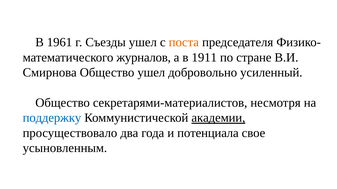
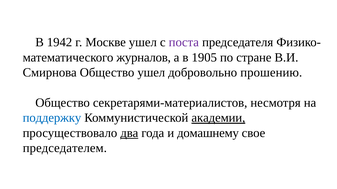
1961: 1961 -> 1942 (60, 42)
Съезды: Съезды -> Москве (106, 42)
поста colour: orange -> purple (184, 42)
1911: 1911 -> 1905 (204, 58)
усиленный: усиленный -> прошению (271, 73)
два underline: none -> present (129, 133)
потенциала: потенциала -> домашнему (208, 133)
усыновленным: усыновленным -> председателем (65, 149)
